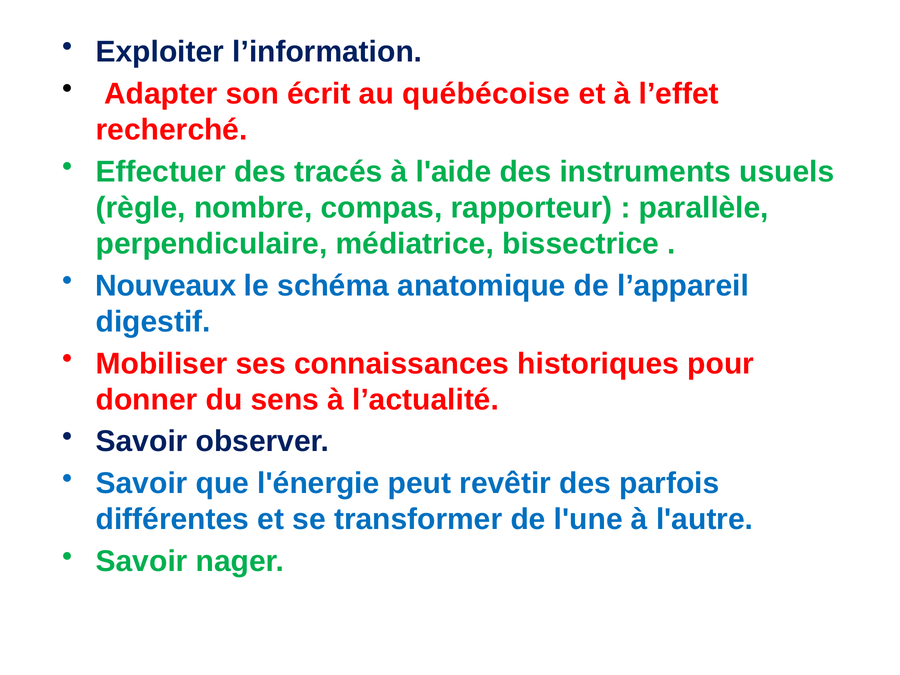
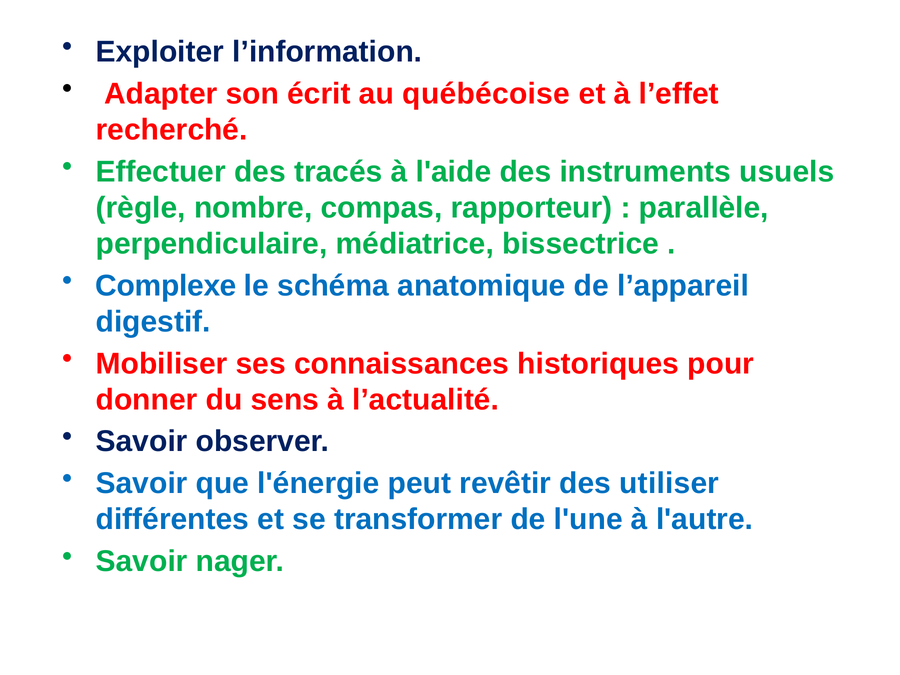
Nouveaux: Nouveaux -> Complexe (166, 286)
parfois: parfois -> utiliser (669, 484)
